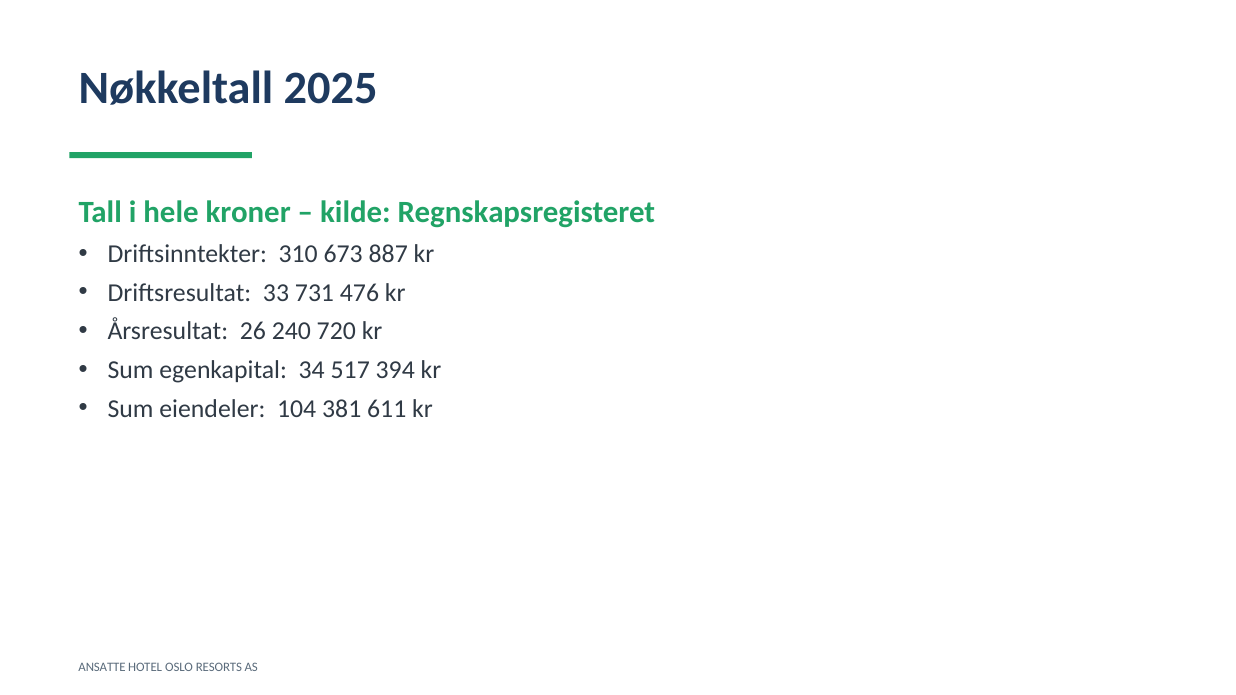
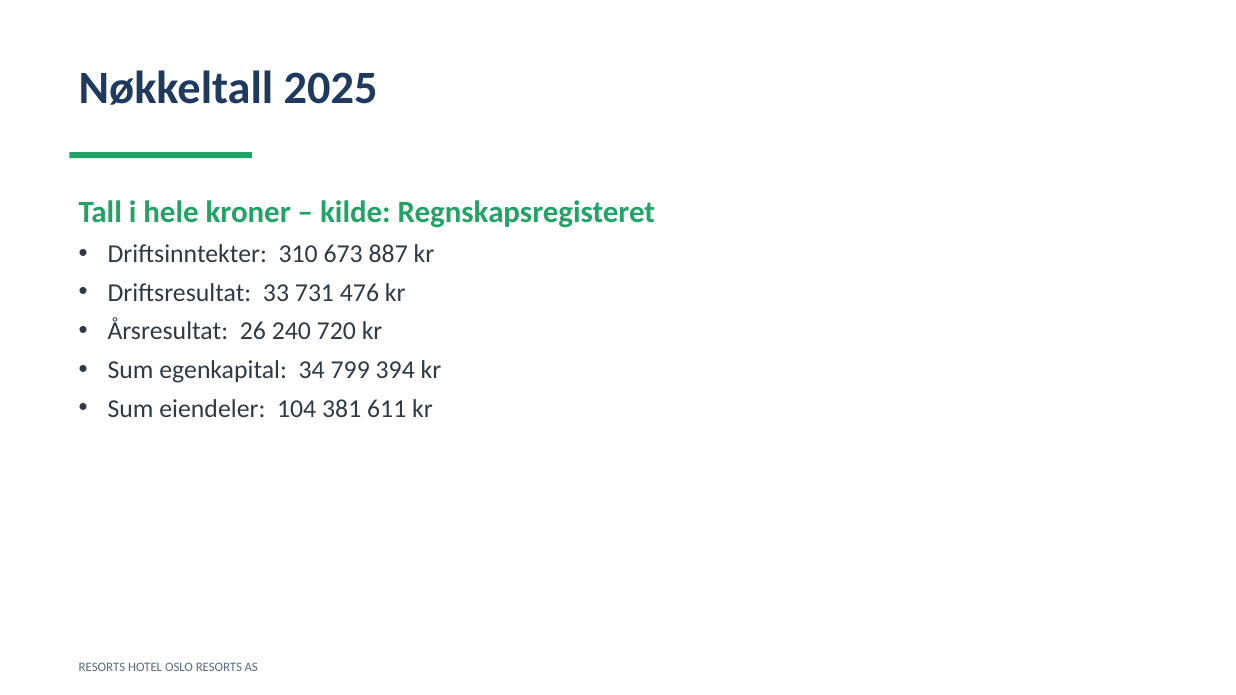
517: 517 -> 799 (350, 370)
ANSATTE: ANSATTE -> RESORTS (102, 667)
